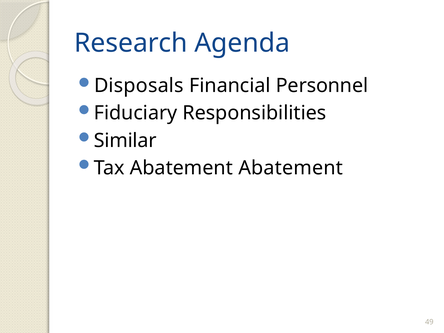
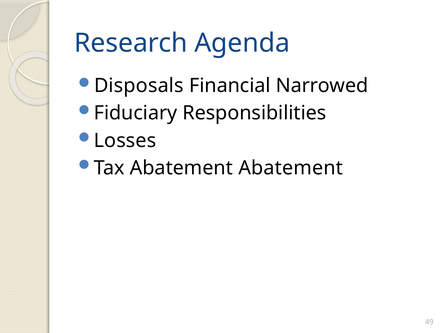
Personnel: Personnel -> Narrowed (322, 86)
Similar: Similar -> Losses (125, 140)
